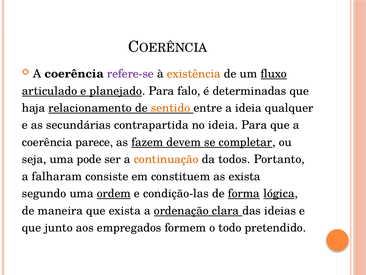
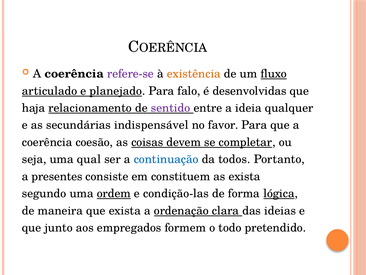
determinadas: determinadas -> desenvolvidas (249, 91)
sentido colour: orange -> purple (170, 108)
contrapartida: contrapartida -> indispensável (151, 125)
no ideia: ideia -> favor (223, 125)
parece: parece -> coesão (94, 142)
fazem: fazem -> coisas (147, 142)
pode: pode -> qual (89, 159)
continuação colour: orange -> blue (166, 159)
falharam: falharam -> presentes (57, 176)
forma underline: present -> none (244, 193)
